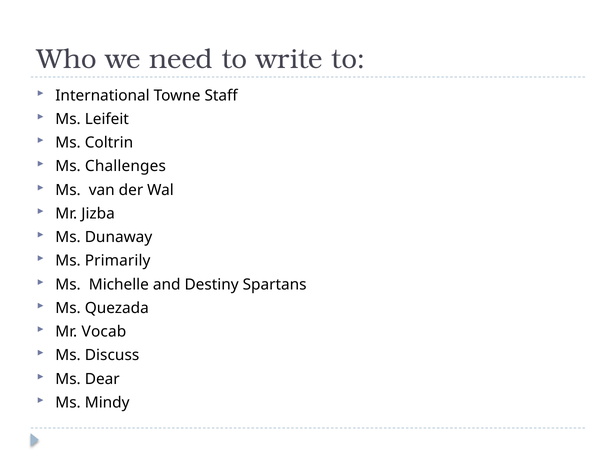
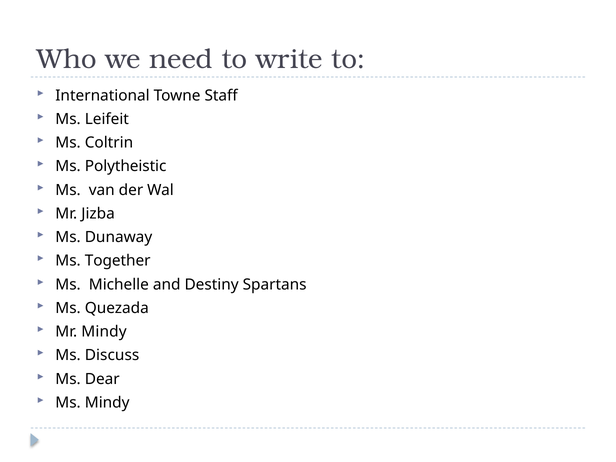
Challenges: Challenges -> Polytheistic (126, 166)
Primarily: Primarily -> Together (118, 261)
Mr Vocab: Vocab -> Mindy (104, 332)
